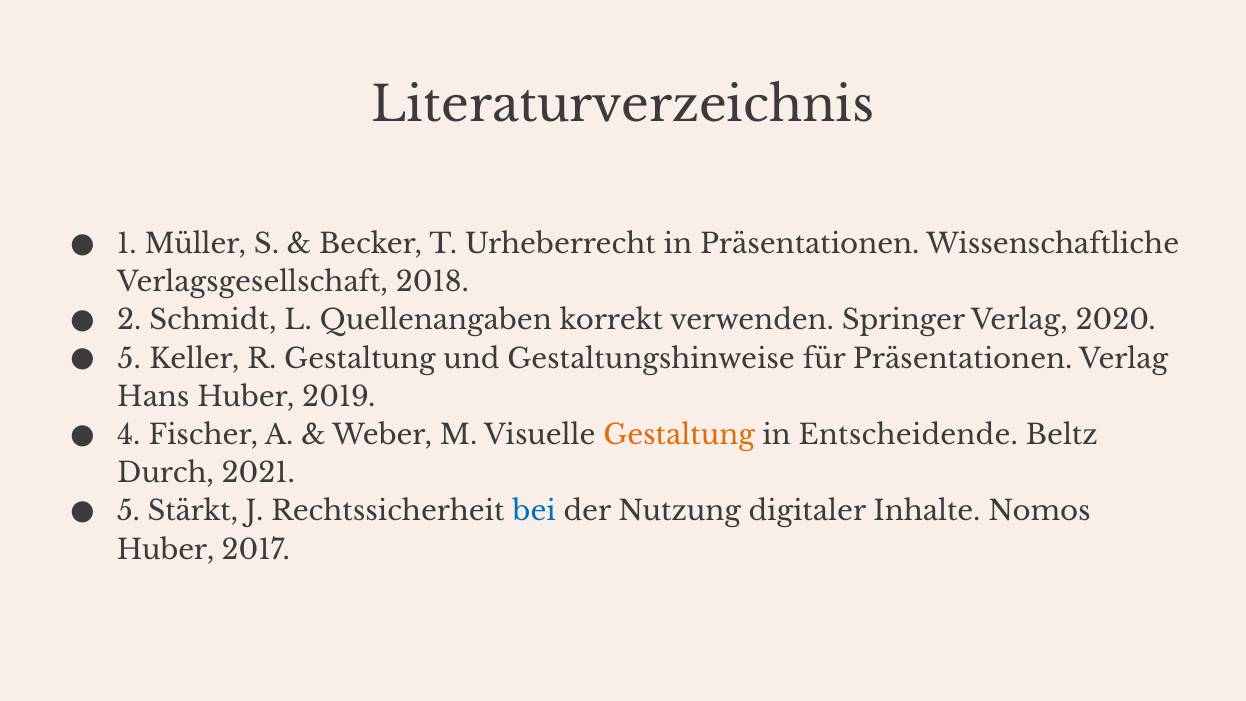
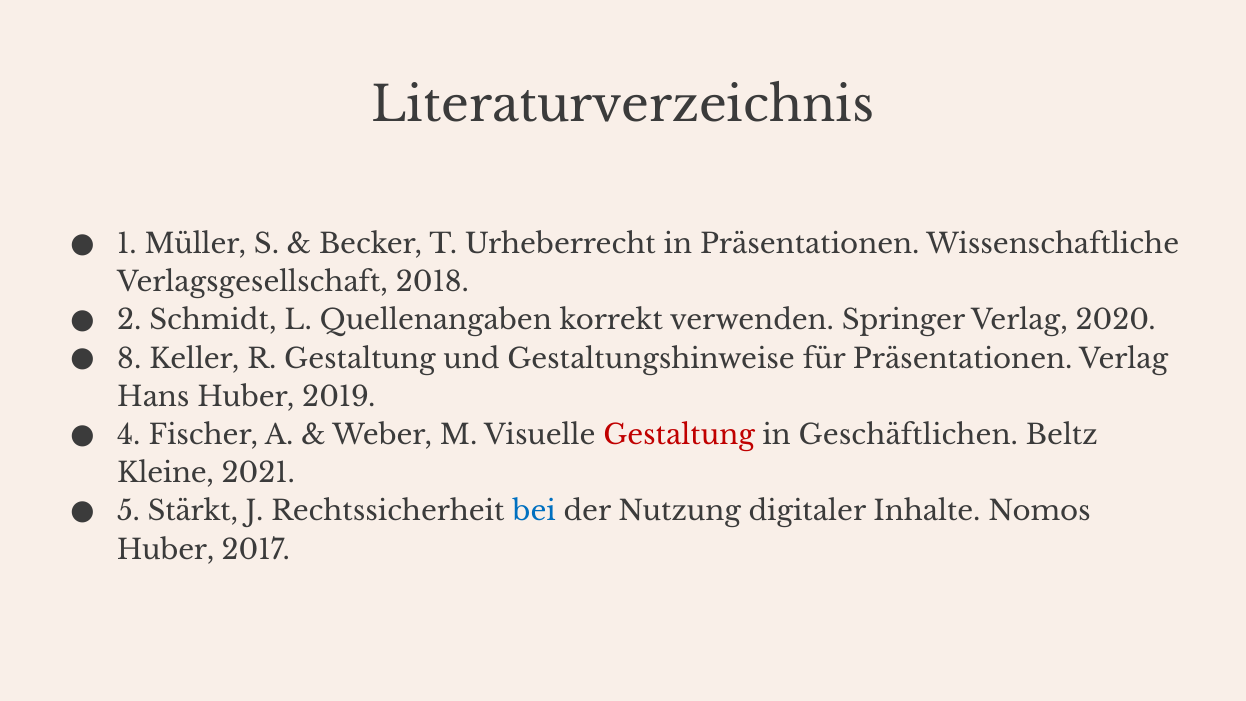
5: 5 -> 8 (129, 359)
Gestaltung colour: orange -> red (679, 435)
Entscheidende: Entscheidende -> Geschäftlichen (908, 435)
Durch: Durch -> Kleine (166, 473)
